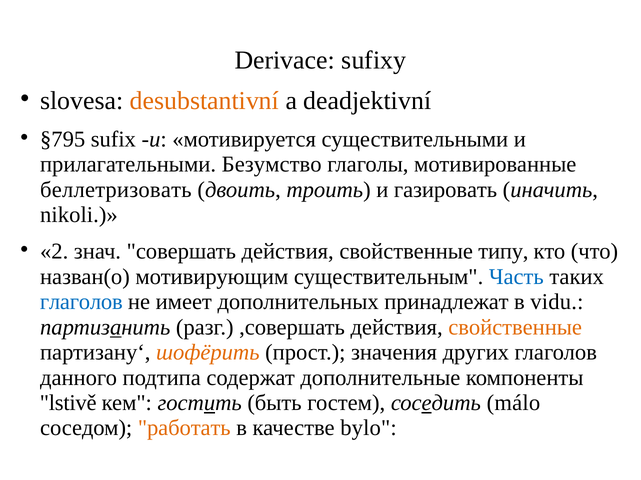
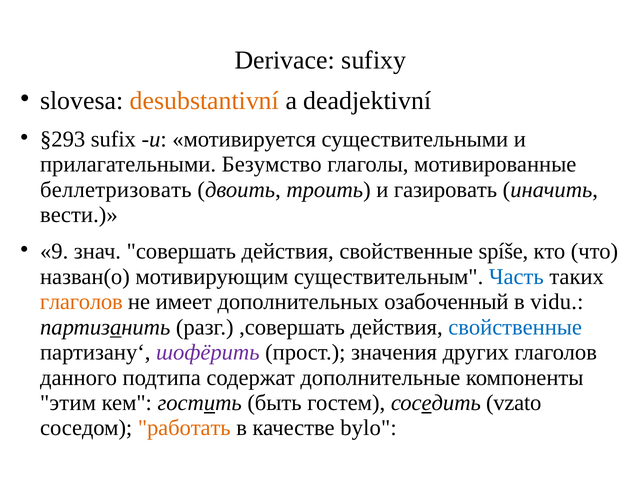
§795: §795 -> §293 (63, 139)
nikoli: nikoli -> вести (79, 215)
2: 2 -> 9 (54, 252)
типу: типу -> spíše (503, 252)
глаголов colour: blue -> orange (81, 302)
принадлежат: принадлежат -> озабоченный (446, 302)
свойственные colour: orange -> blue (515, 328)
шофёрить colour: orange -> purple (208, 353)
lstivě: lstivě -> этим (68, 403)
málo: málo -> vzato (514, 403)
